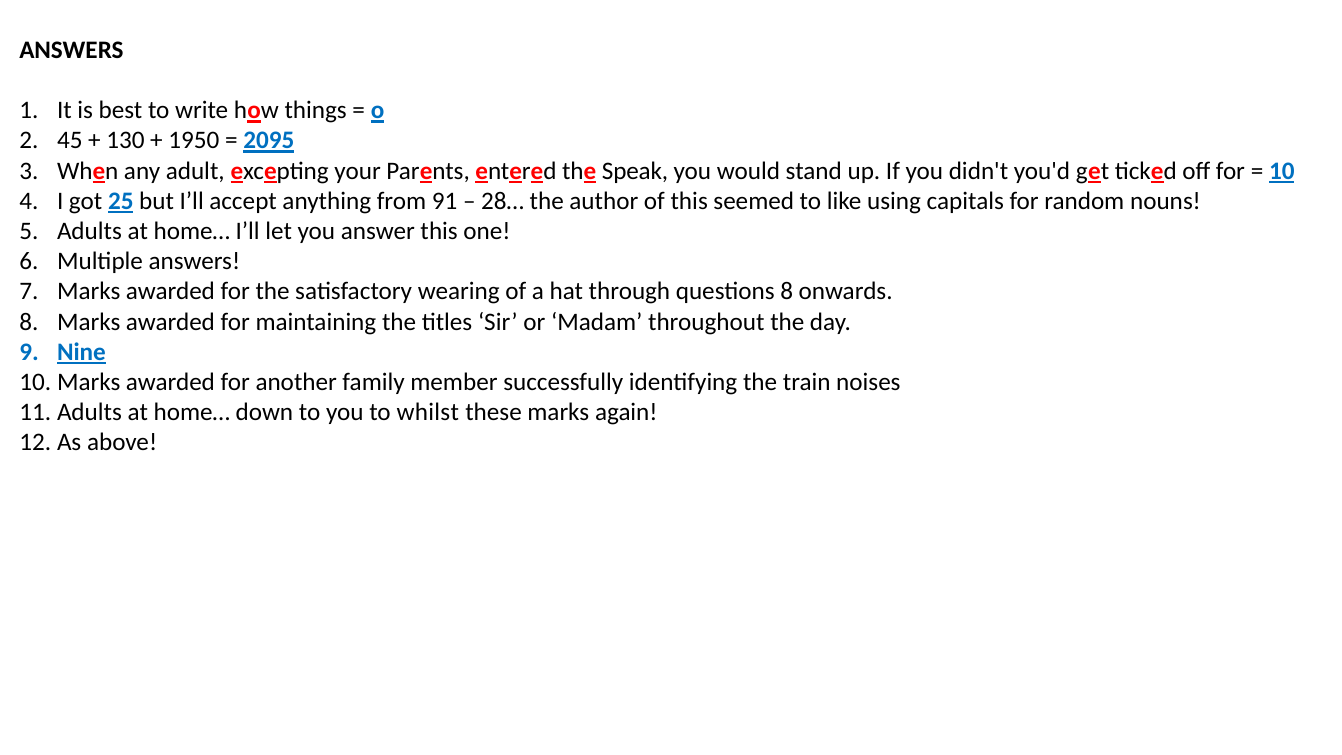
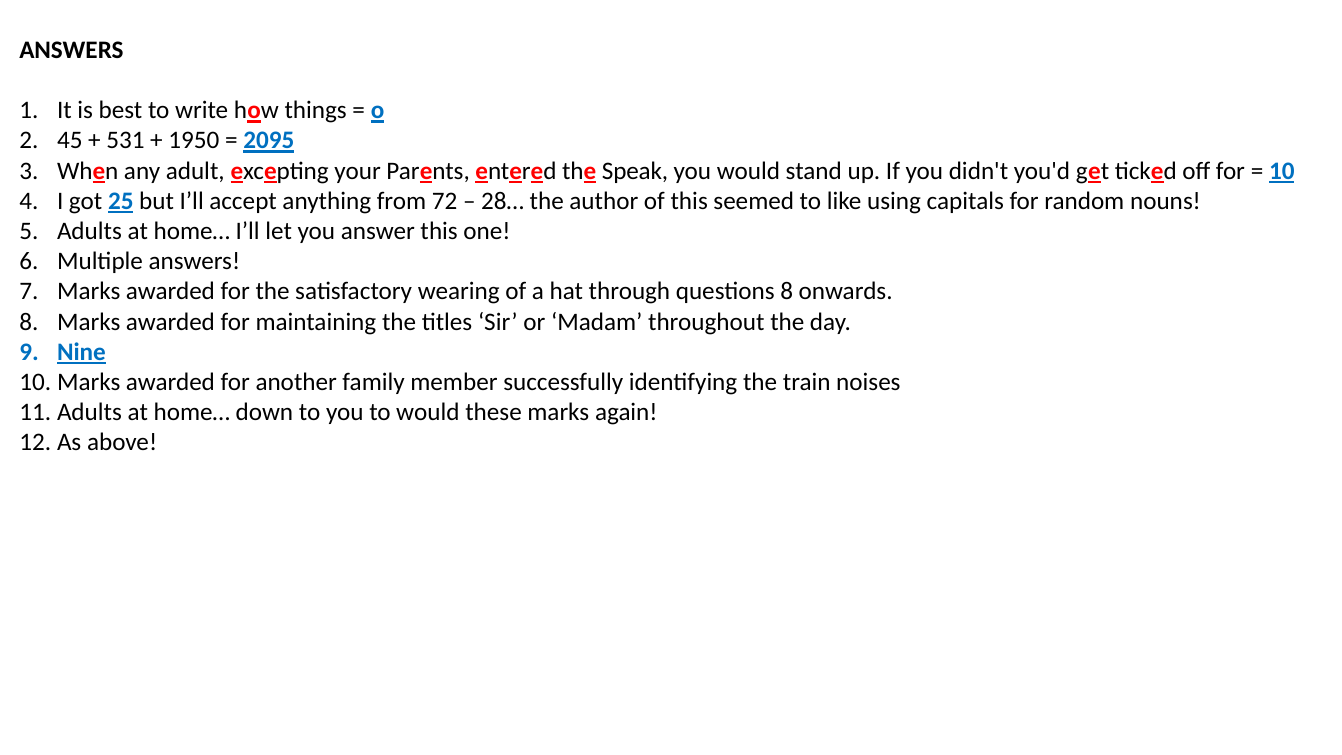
130: 130 -> 531 (125, 141)
91: 91 -> 72 (445, 201)
to whilst: whilst -> would (428, 412)
